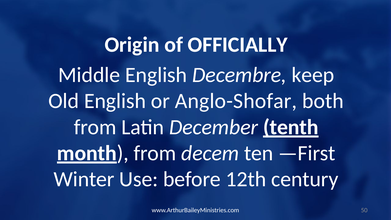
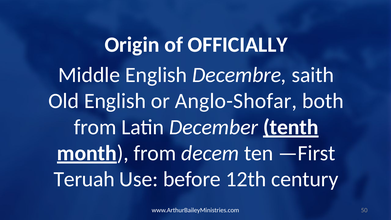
keep: keep -> saith (313, 75)
Winter: Winter -> Teruah (84, 179)
